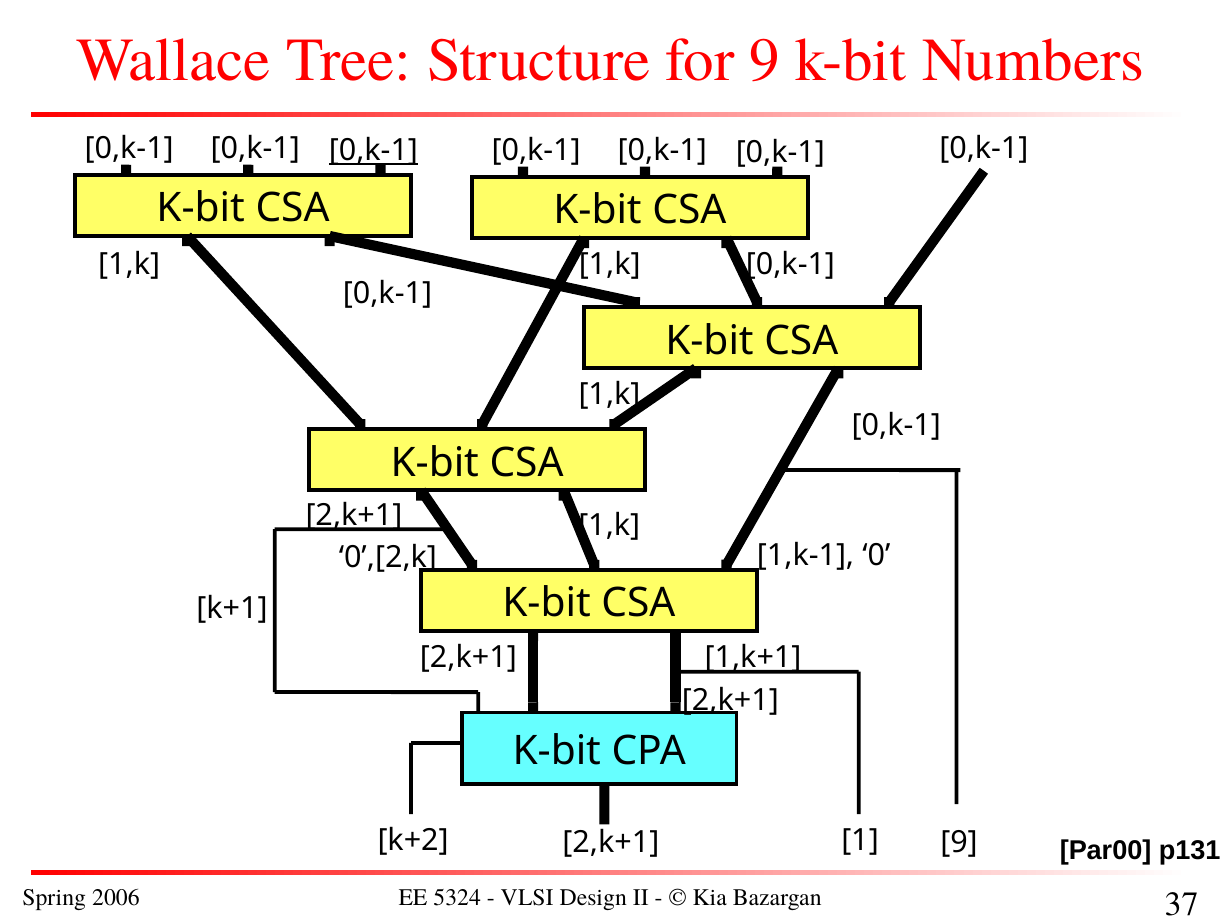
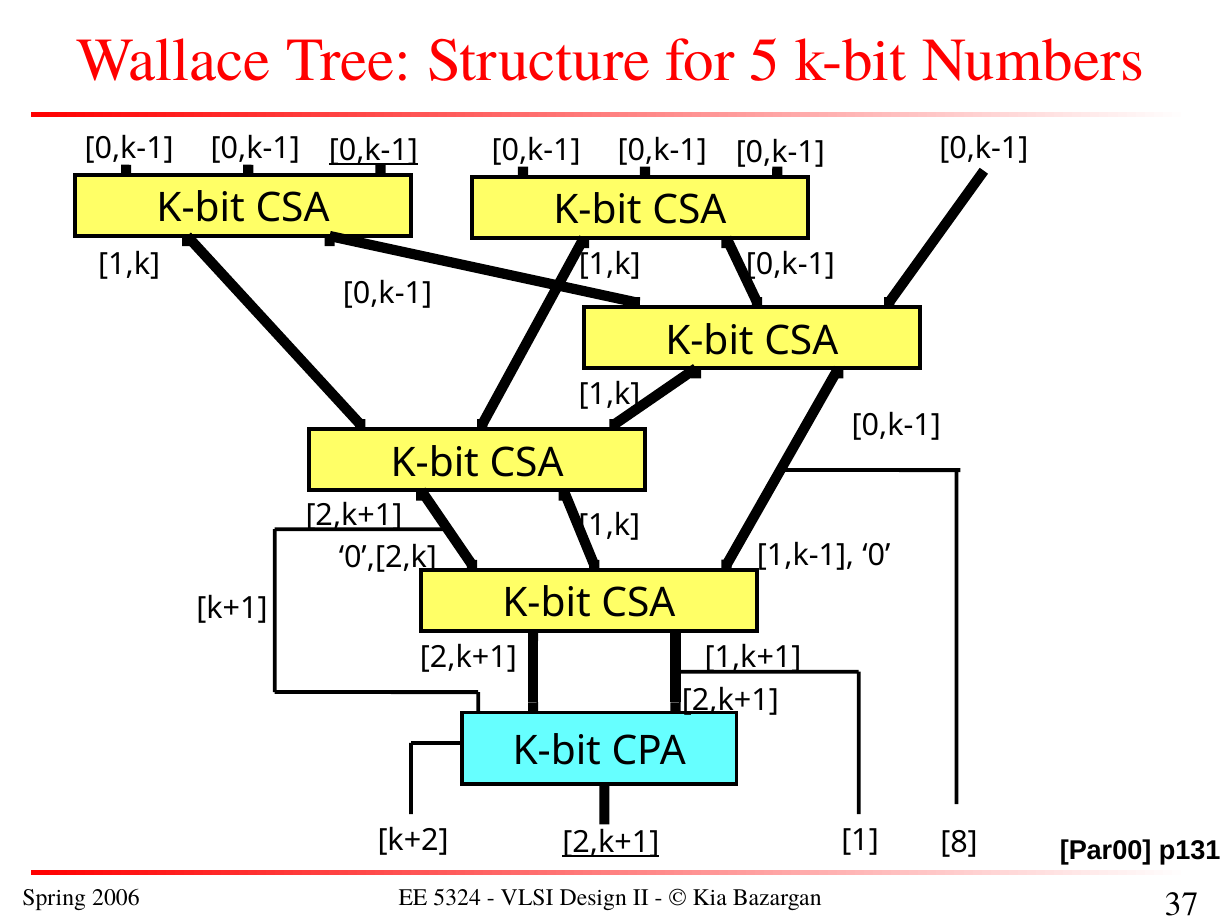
for 9: 9 -> 5 (765, 60)
2,k+1 underline: none -> present (611, 842)
9: 9 -> 8 (959, 842)
